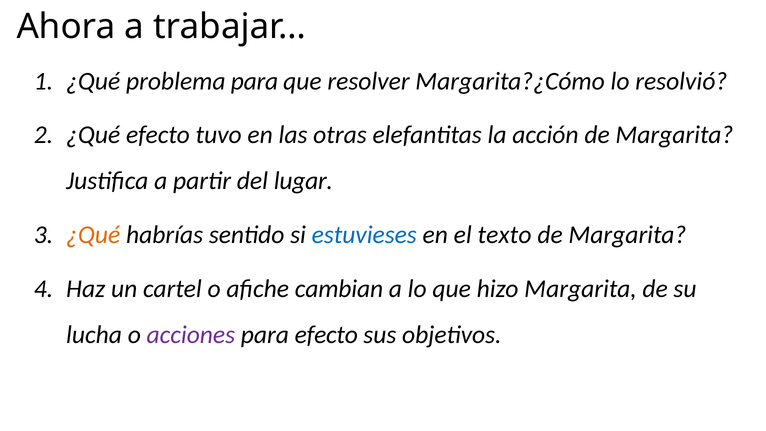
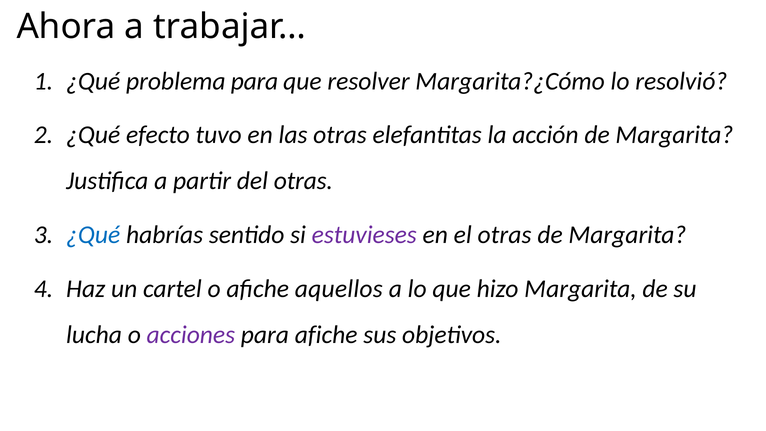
del lugar: lugar -> otras (303, 181)
¿Qué colour: orange -> blue (93, 235)
estuvieses colour: blue -> purple (364, 235)
el texto: texto -> otras (505, 235)
cambian: cambian -> aquellos (339, 289)
para efecto: efecto -> afiche (326, 335)
